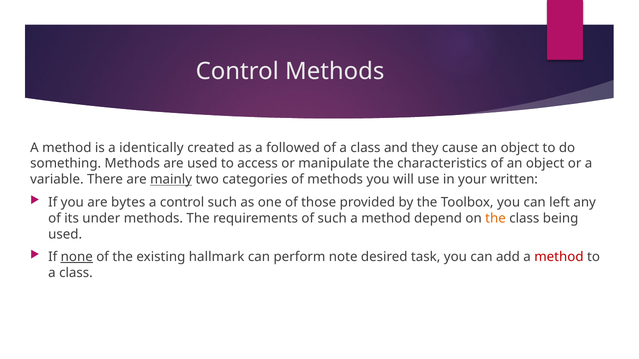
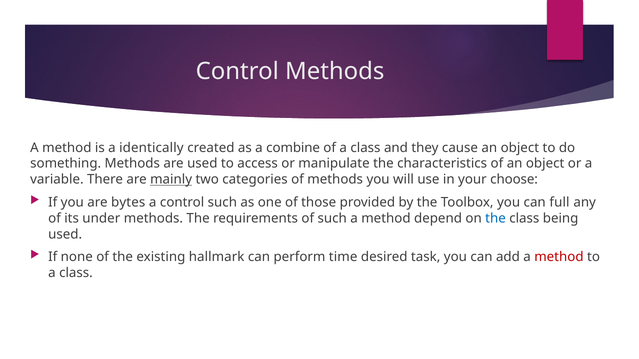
followed: followed -> combine (293, 148)
written: written -> choose (514, 180)
left: left -> full (560, 202)
the colour: orange -> blue (496, 218)
none underline: present -> none (77, 257)
note: note -> time (343, 257)
